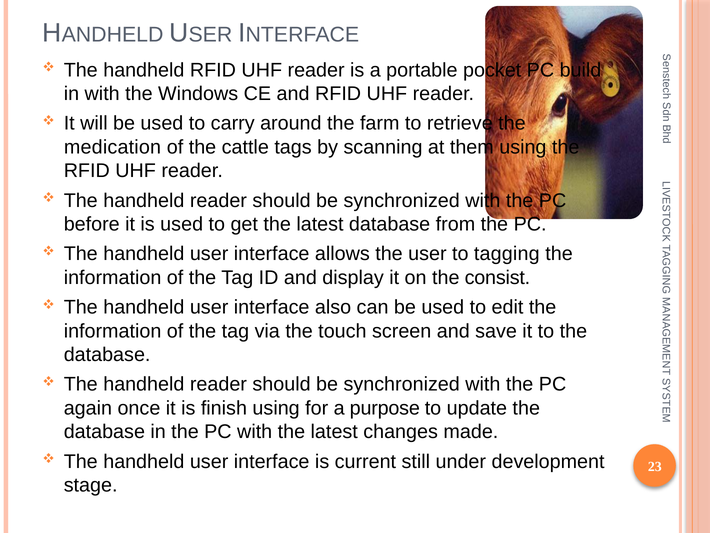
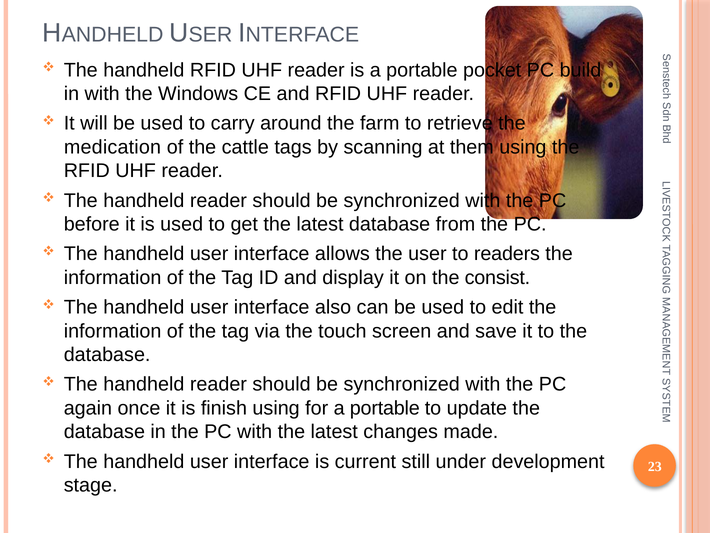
tagging: tagging -> readers (507, 254)
for a purpose: purpose -> portable (385, 408)
